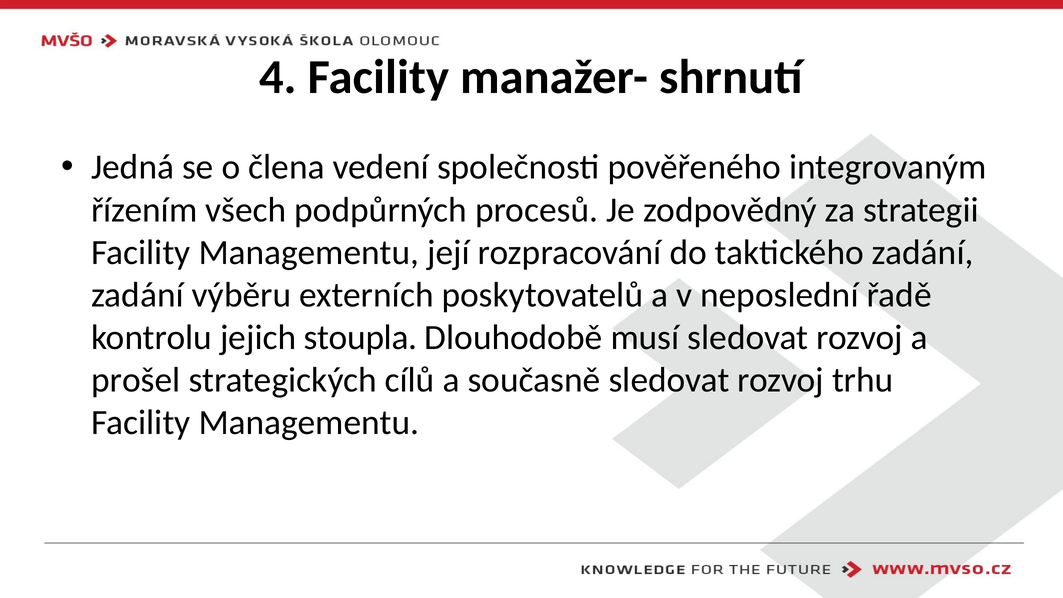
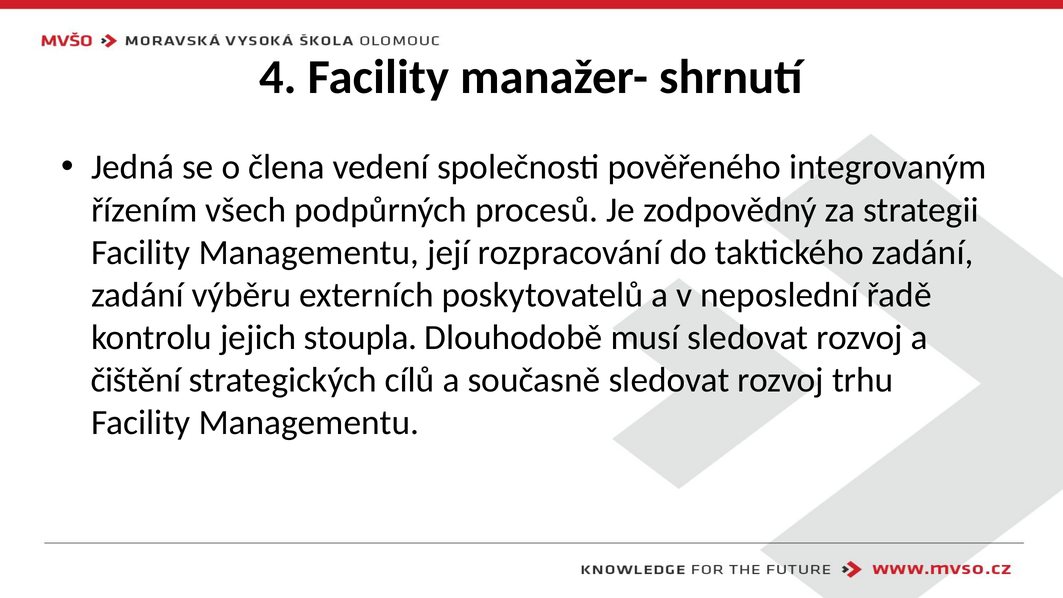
prošel: prošel -> čištění (136, 380)
